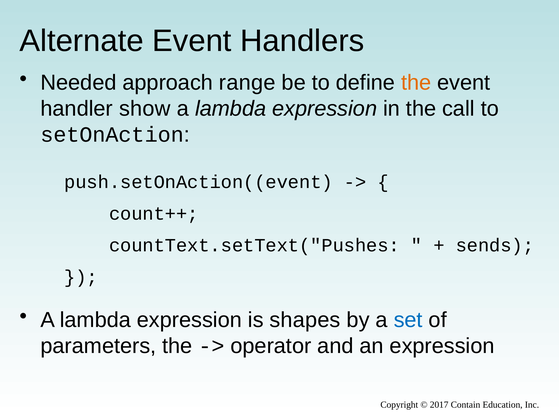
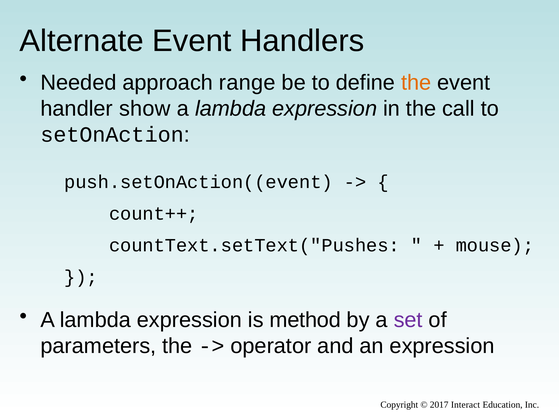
sends: sends -> mouse (495, 245)
shapes: shapes -> method (305, 320)
set colour: blue -> purple (408, 320)
Contain: Contain -> Interact (465, 405)
